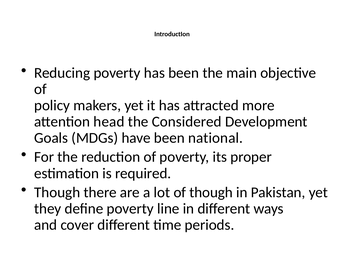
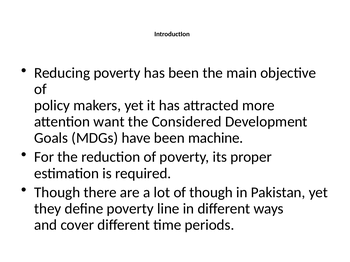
head: head -> want (109, 122)
national: national -> machine (216, 138)
